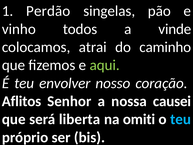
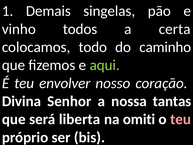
Perdão: Perdão -> Demais (48, 11)
vinde: vinde -> certa (175, 29)
atrai: atrai -> todo (93, 47)
Aflitos: Aflitos -> Divina (21, 101)
causei: causei -> tantas (172, 101)
teu colour: light blue -> pink (181, 119)
